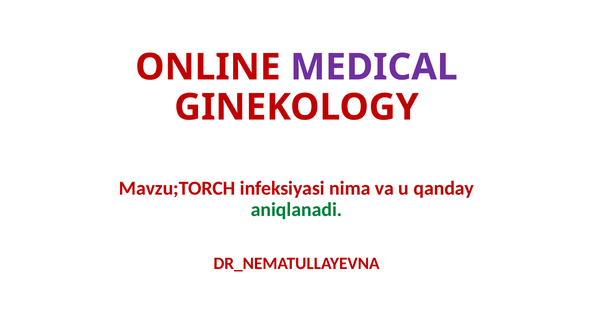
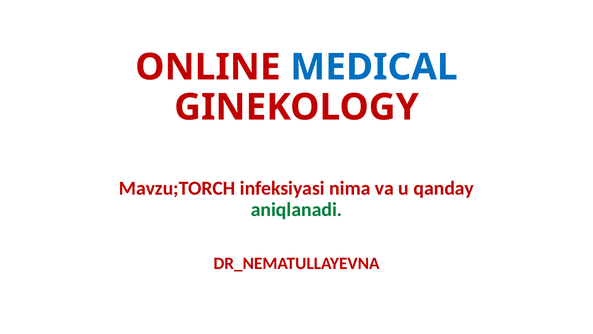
MEDICAL colour: purple -> blue (374, 67)
